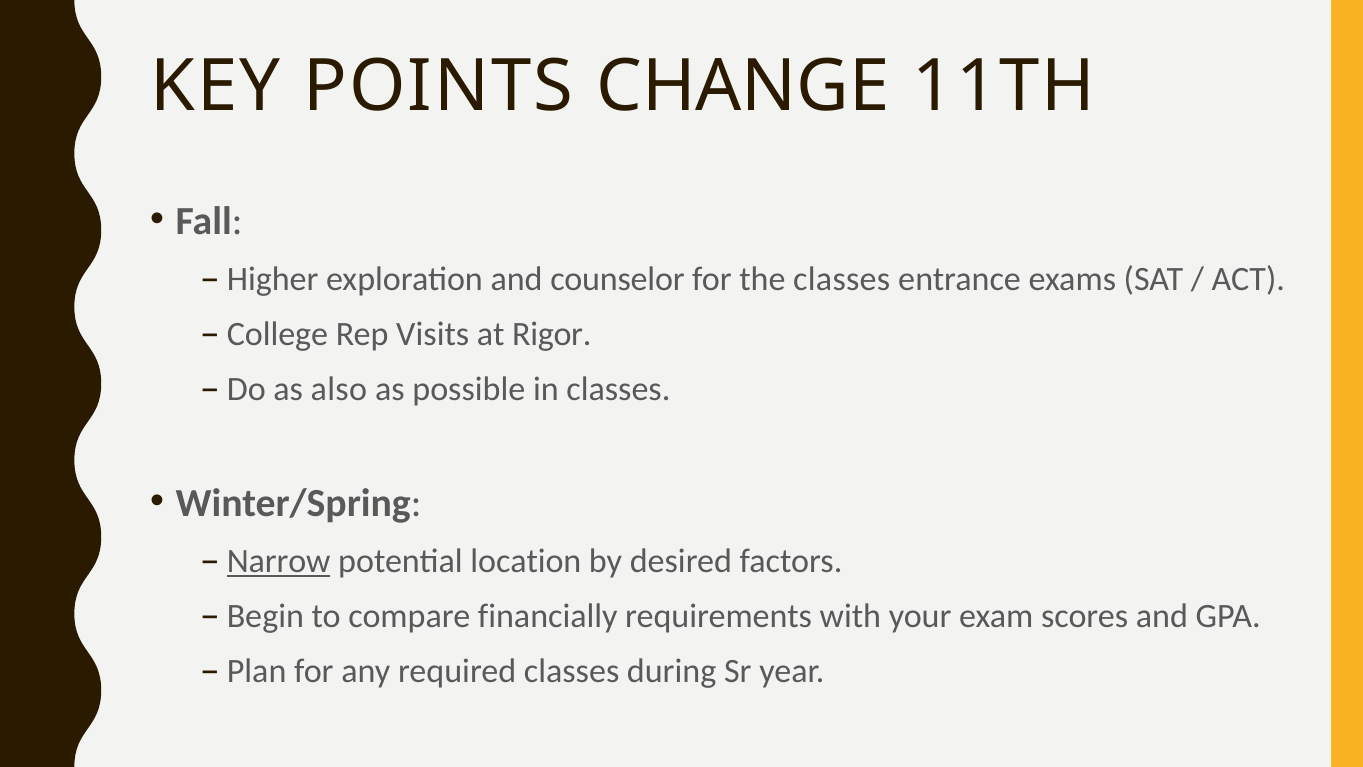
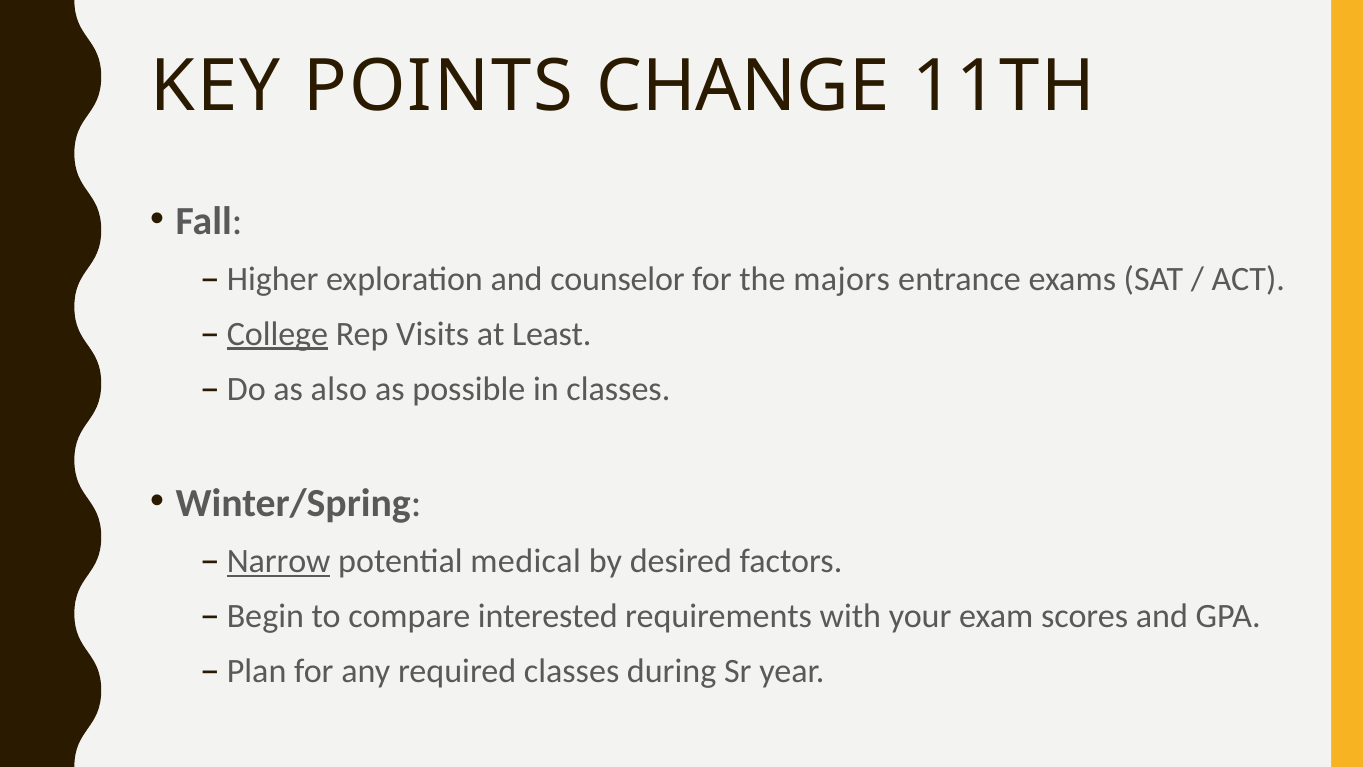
the classes: classes -> majors (842, 279)
College underline: none -> present (277, 334)
Rigor: Rigor -> Least (552, 334)
location: location -> medical (526, 561)
financially: financially -> interested (548, 616)
